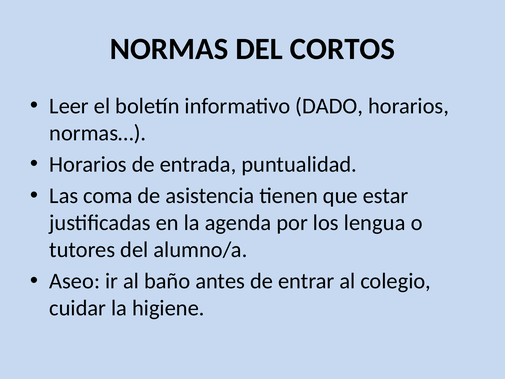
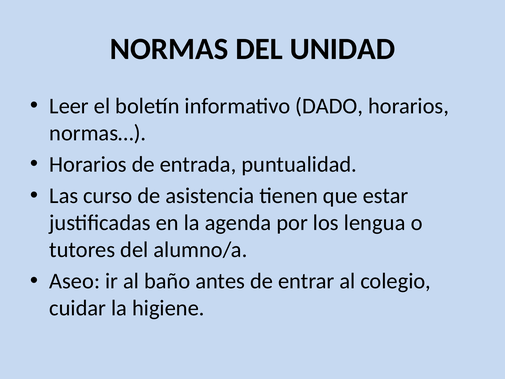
CORTOS: CORTOS -> UNIDAD (343, 49)
coma: coma -> curso (108, 196)
